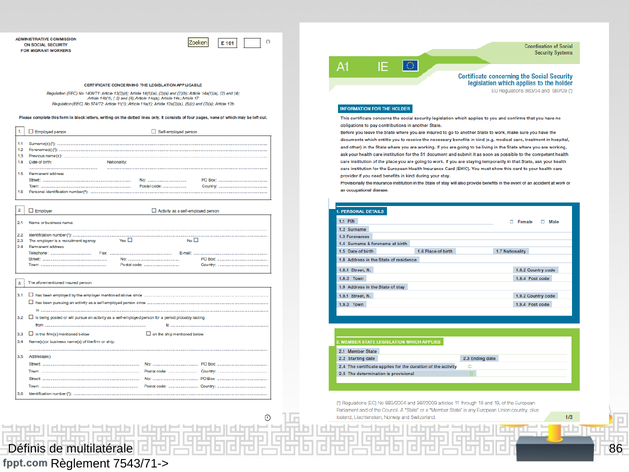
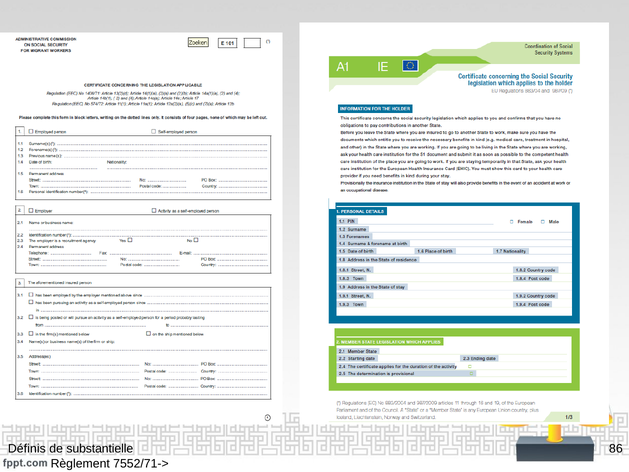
multilatérale: multilatérale -> substantielle (100, 449)
7543/71->: 7543/71-> -> 7552/71-> (141, 463)
